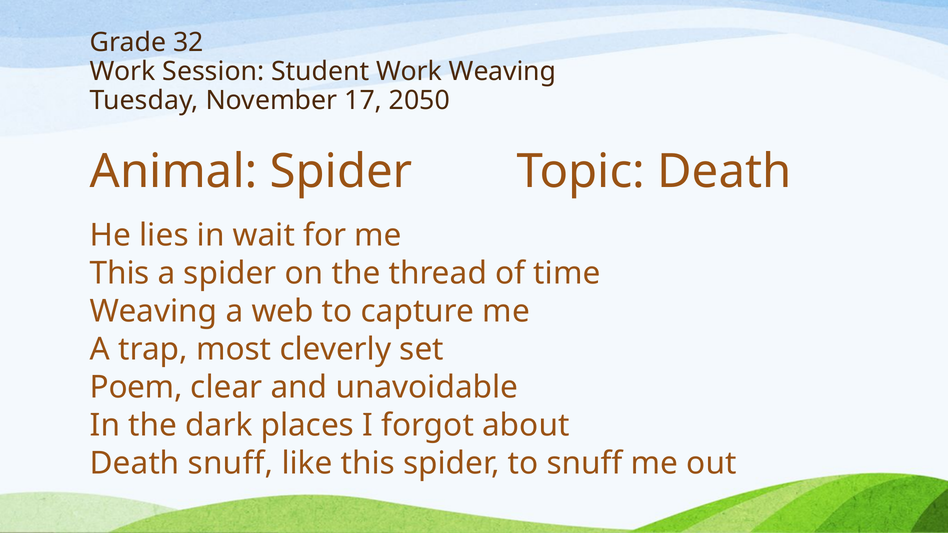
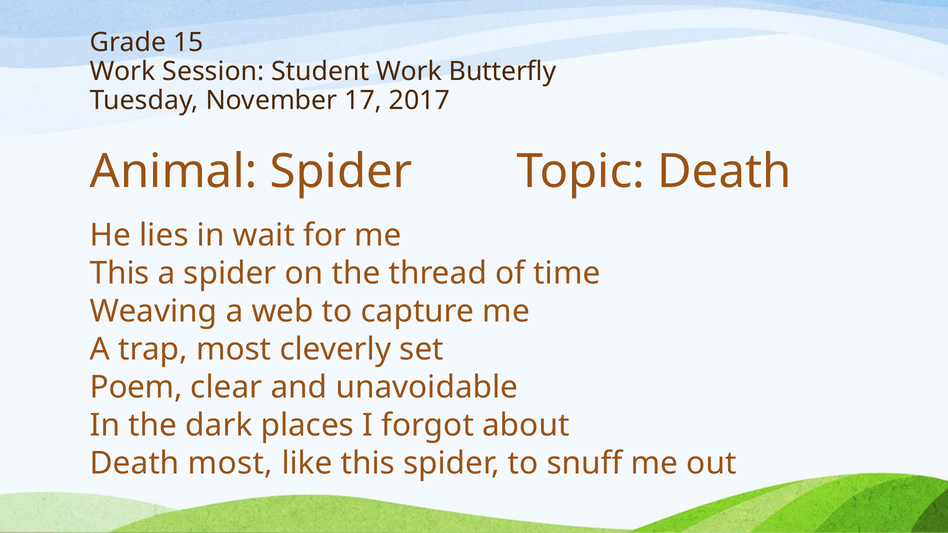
32: 32 -> 15 (188, 43)
Work Weaving: Weaving -> Butterfly (503, 72)
2050: 2050 -> 2017 (419, 100)
Death snuff: snuff -> most (230, 463)
